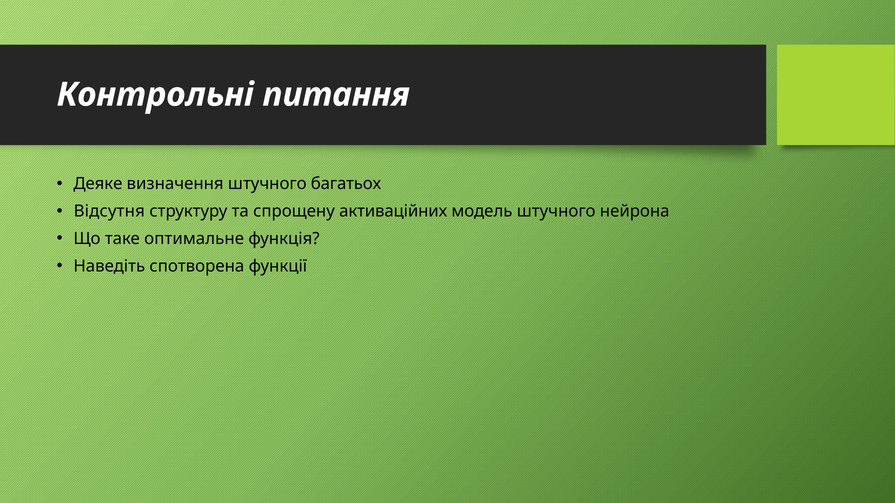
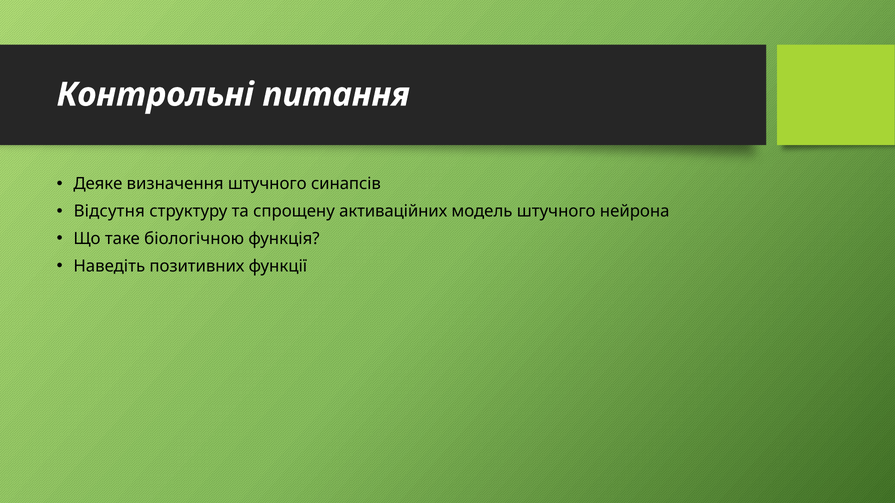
багатьох: багатьох -> синапсів (346, 184)
оптимальне: оптимальне -> біологічною (194, 239)
спотворена: спотворена -> позитивних (197, 266)
